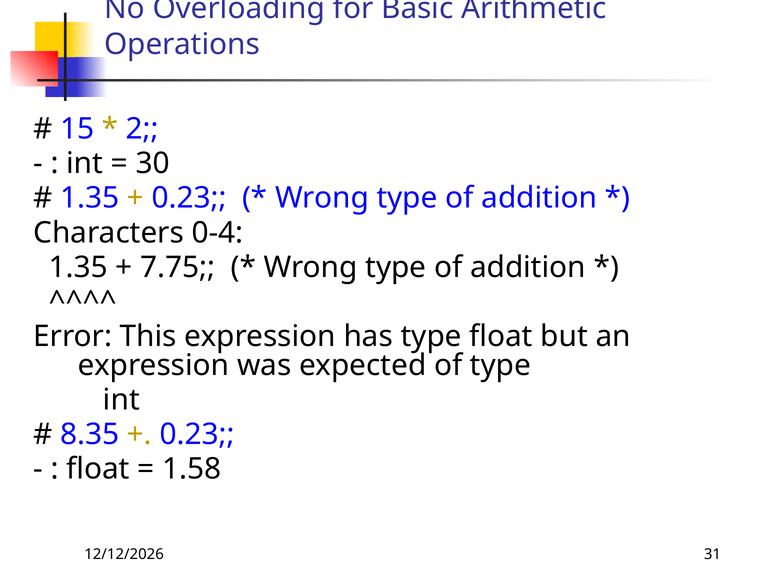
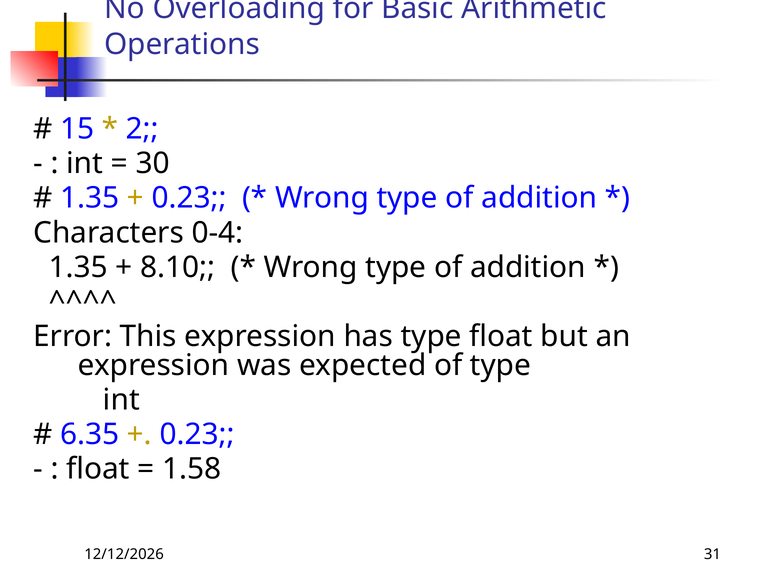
7.75: 7.75 -> 8.10 (178, 267)
8.35: 8.35 -> 6.35 (90, 435)
